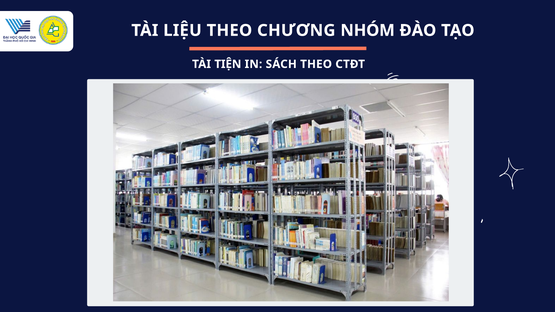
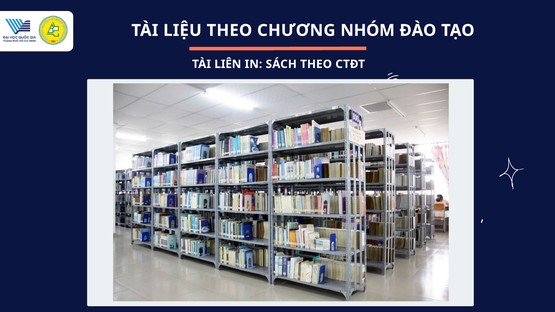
TIỆN: TIỆN -> LIÊN (228, 64)
